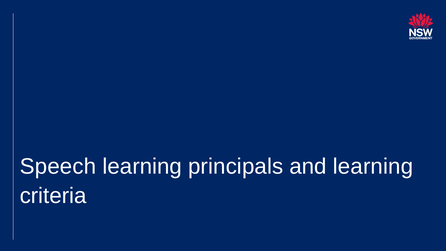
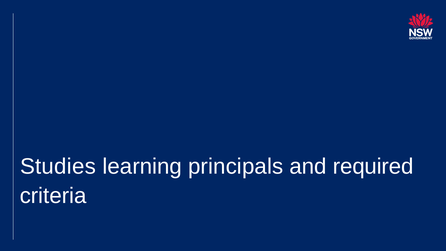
Speech: Speech -> Studies (58, 166)
and learning: learning -> required (373, 166)
